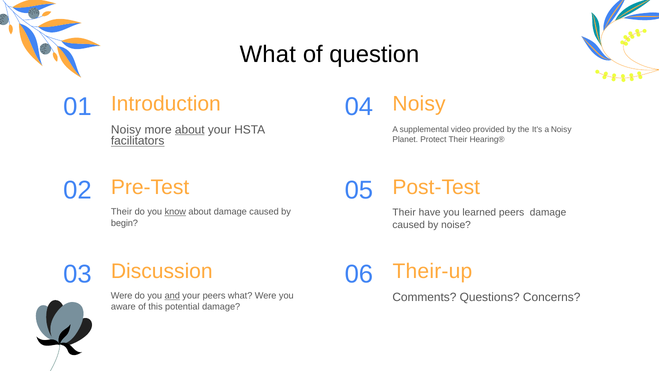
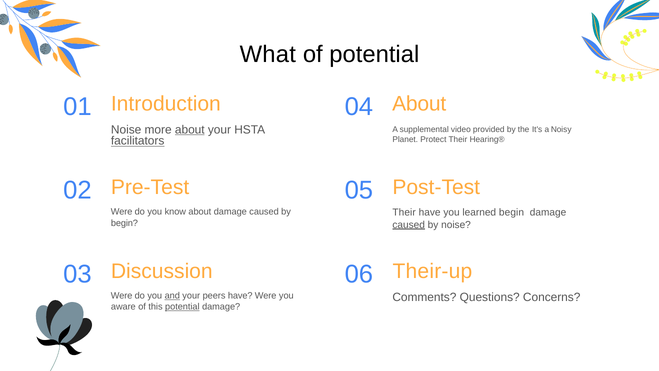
of question: question -> potential (374, 55)
Noisy: Noisy -> About (419, 104)
Noisy: Noisy -> Noise (126, 130)
Their: Their -> Were (122, 212)
know underline: present -> none (175, 212)
learned peers: peers -> begin (512, 212)
caused underline: none -> present (409, 225)
peers what: what -> have (240, 295)
potential underline: none -> present (182, 306)
